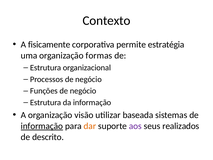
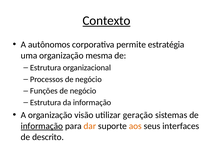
Contexto underline: none -> present (107, 21)
fisicamente: fisicamente -> autônomos (49, 44)
formas: formas -> mesma (99, 55)
baseada: baseada -> geração (138, 115)
aos colour: purple -> orange (135, 126)
realizados: realizados -> interfaces (181, 126)
